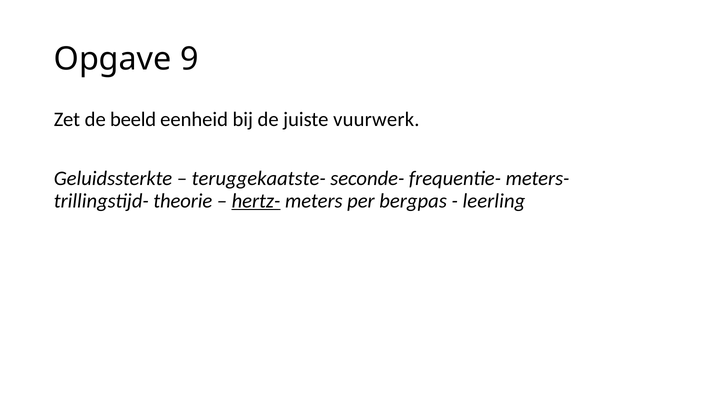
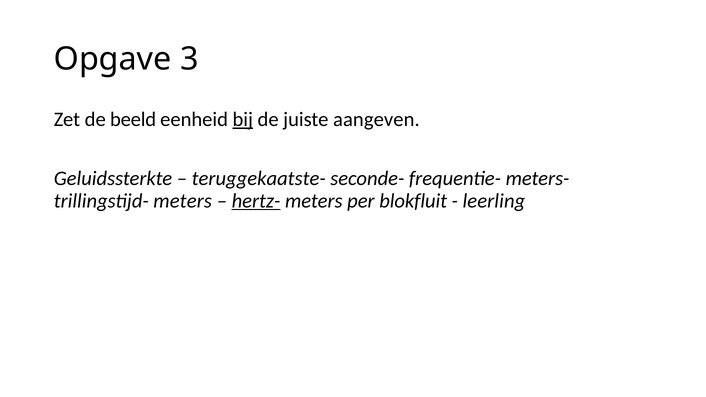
9: 9 -> 3 (189, 59)
bij underline: none -> present (243, 119)
vuurwerk: vuurwerk -> aangeven (376, 119)
theorie: theorie -> meters (183, 201)
bergpas: bergpas -> blokfluit (413, 201)
